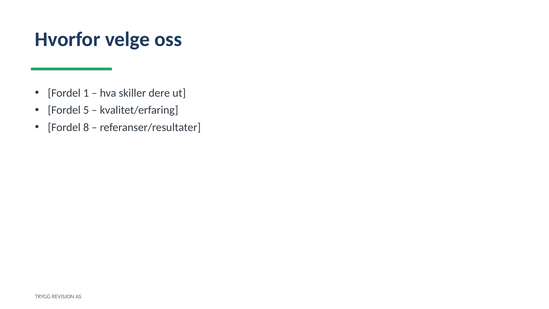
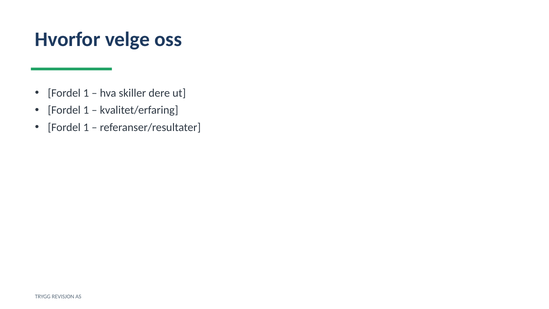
5: 5 -> 1 (86, 110)
8: 8 -> 1 (86, 127)
